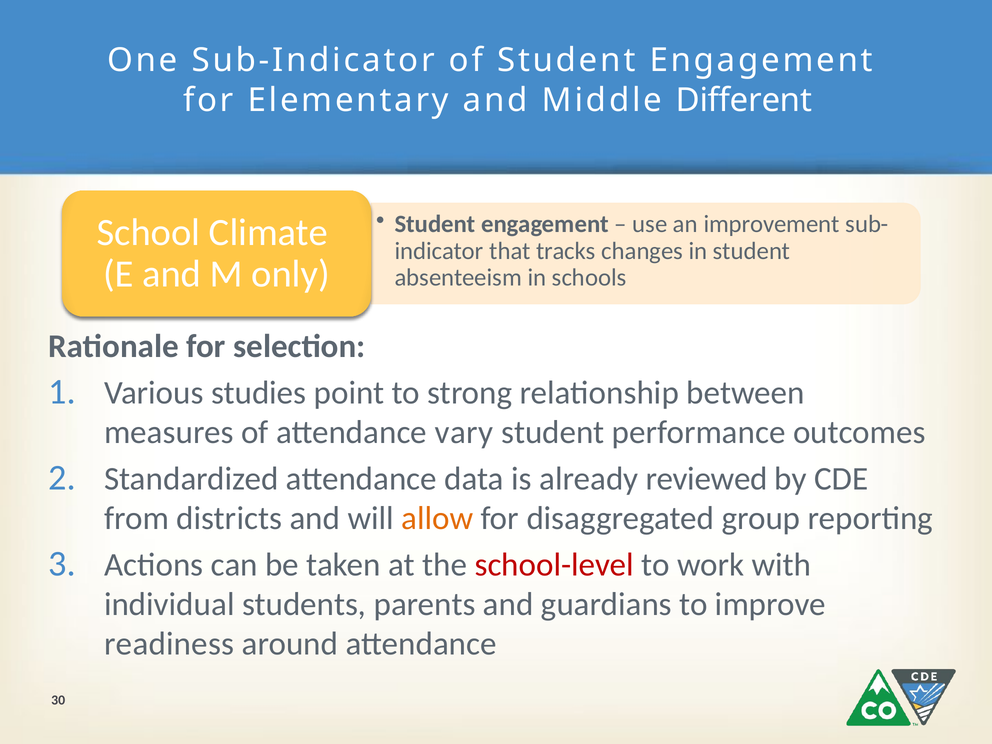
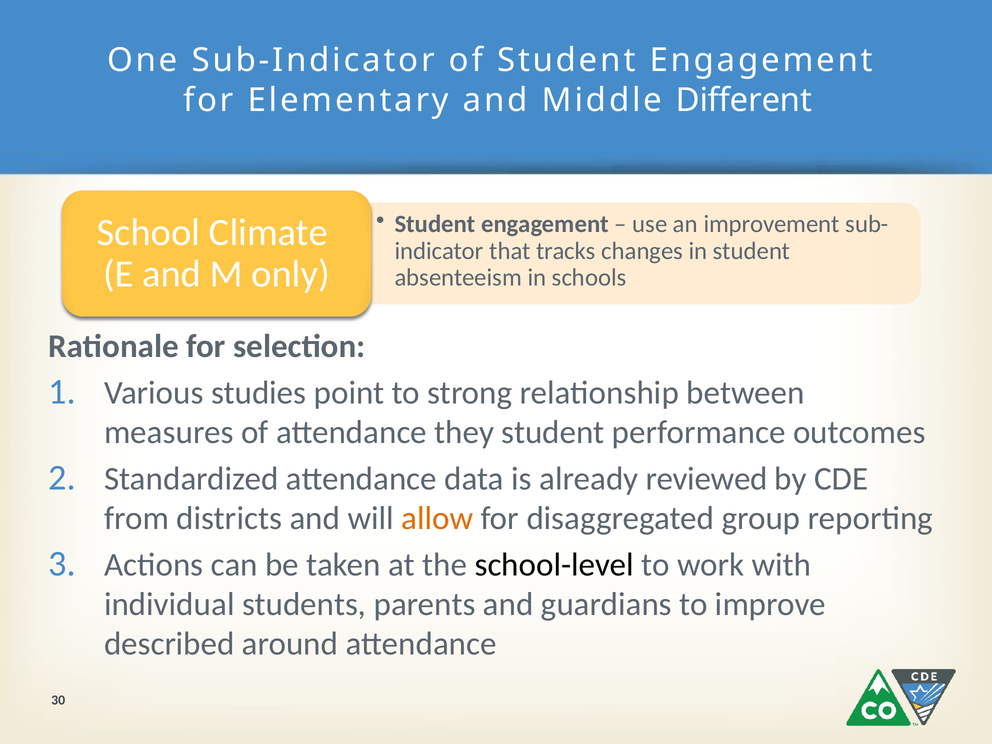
vary: vary -> they (464, 432)
school-level colour: red -> black (554, 565)
readiness: readiness -> described (169, 644)
